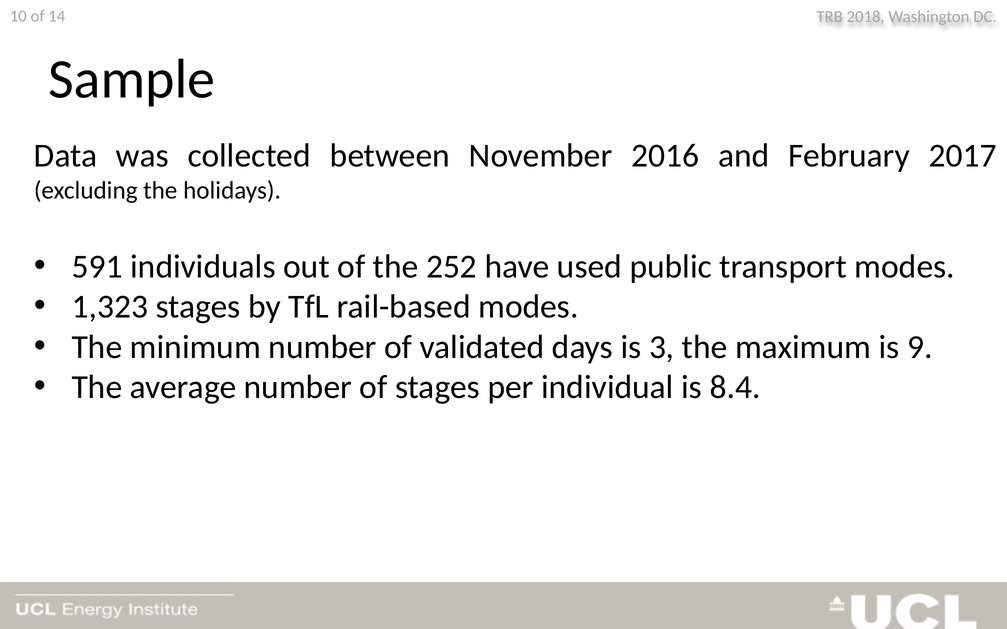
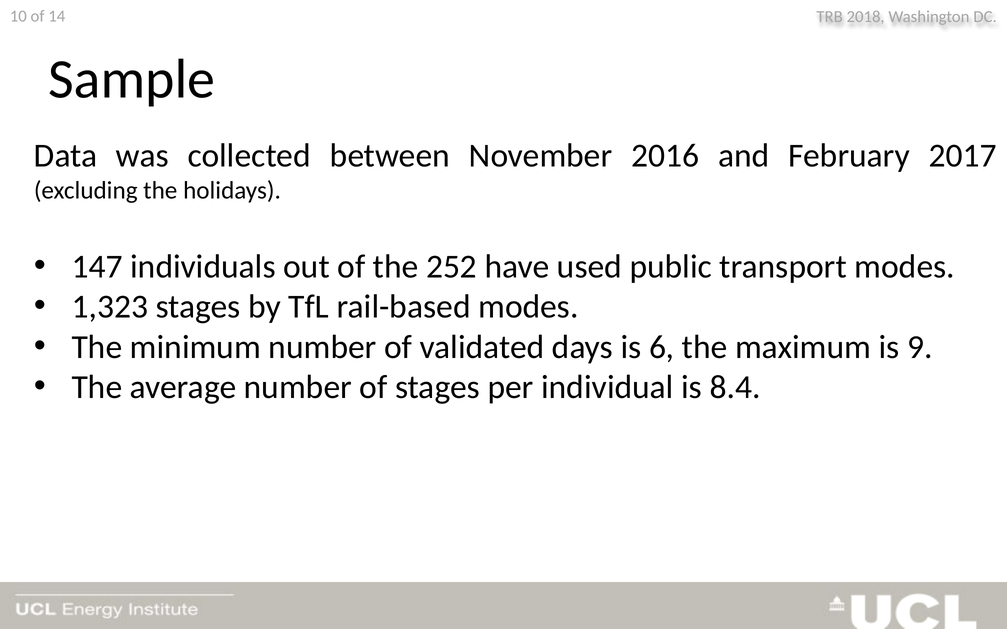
591: 591 -> 147 (97, 267)
3: 3 -> 6 (662, 347)
